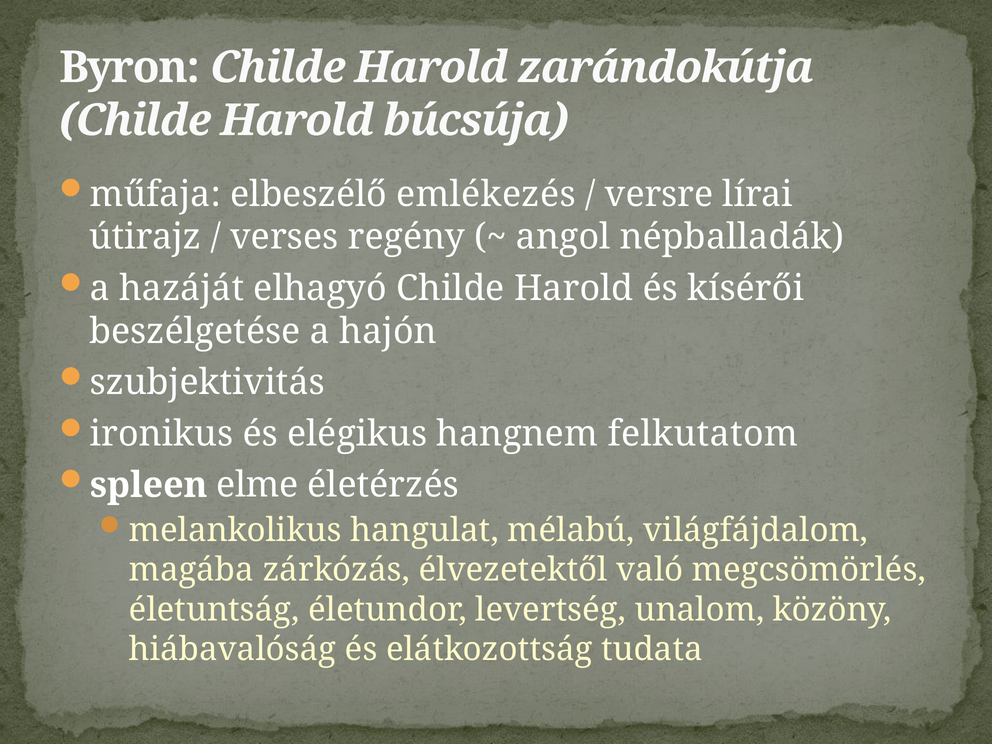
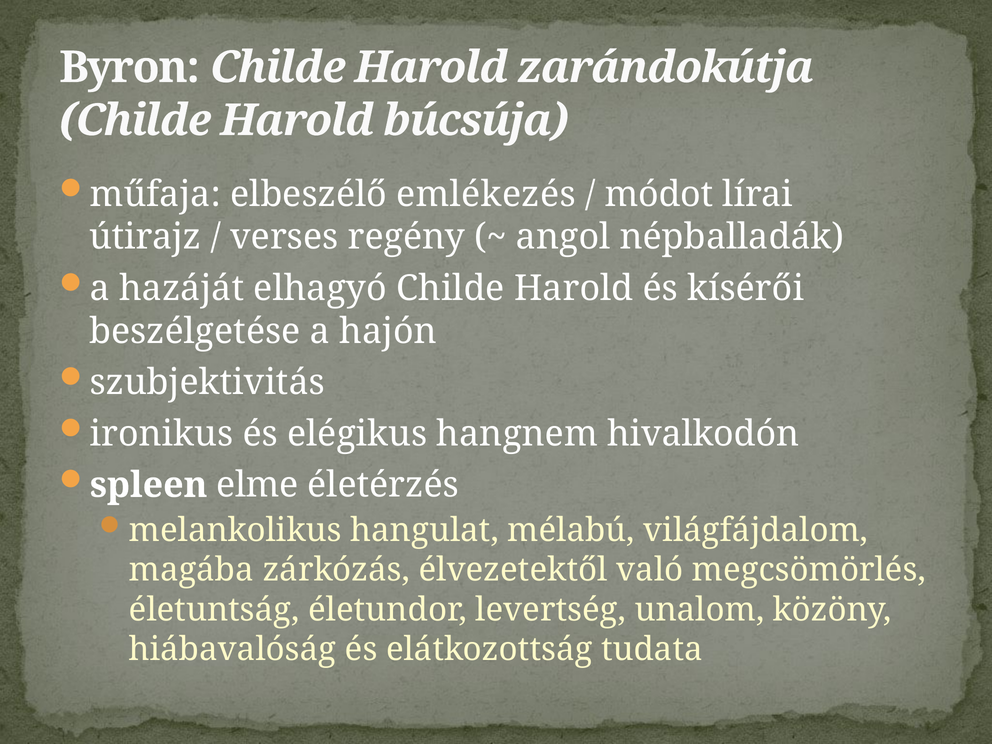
versre: versre -> módot (659, 194)
felkutatom: felkutatom -> hivalkodón (703, 434)
